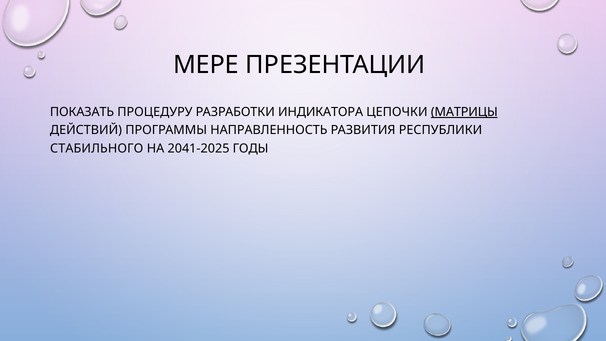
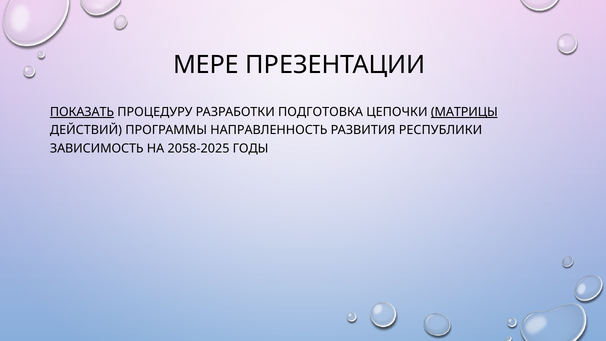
ПОКАЗАТЬ underline: none -> present (82, 112)
ИНДИКАТОРА: ИНДИКАТОРА -> ПОДГОТОВКА (321, 112)
СТАБИЛЬНОГО: СТАБИЛЬНОГО -> ЗАВИСИМОСТЬ (97, 148)
2041-2025: 2041-2025 -> 2058-2025 (199, 148)
